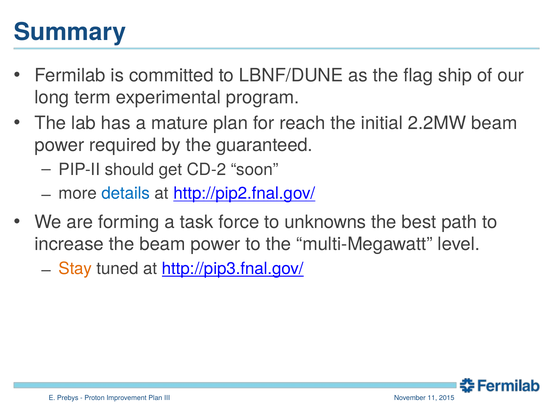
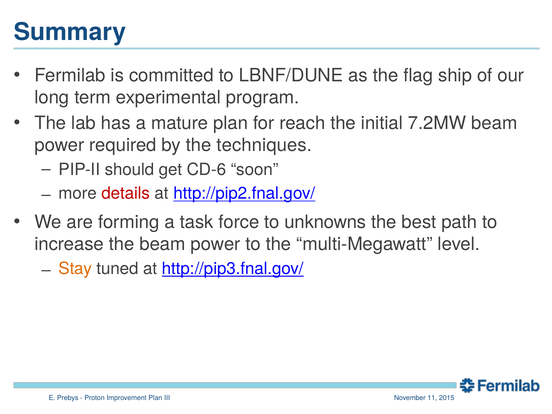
2.2MW: 2.2MW -> 7.2MW (437, 123)
guaranteed: guaranteed -> techniques (264, 145)
CD-2: CD-2 -> CD-6 (206, 170)
details colour: blue -> red (126, 193)
